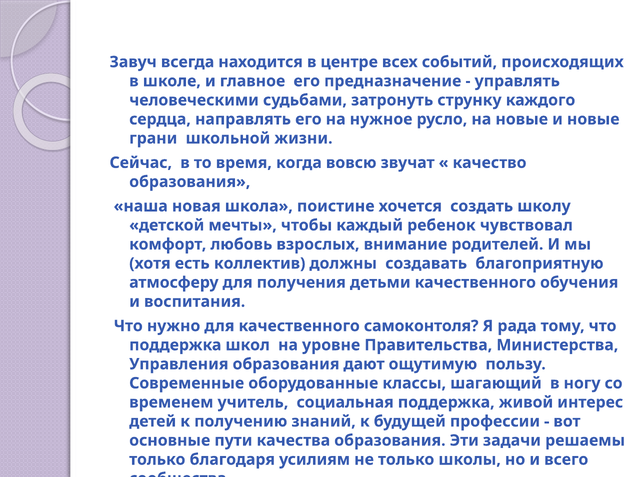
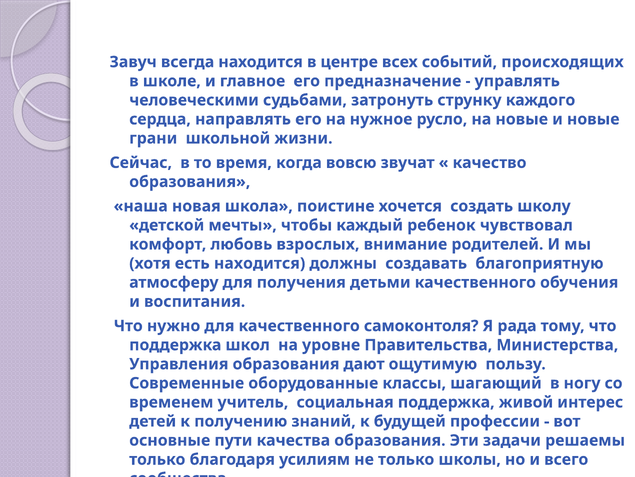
есть коллектив: коллектив -> находится (260, 263)
